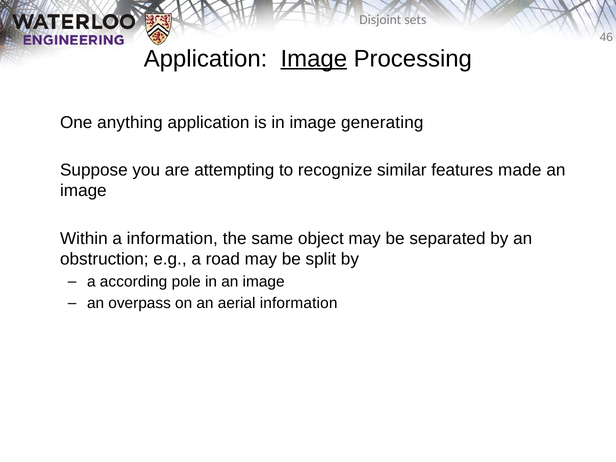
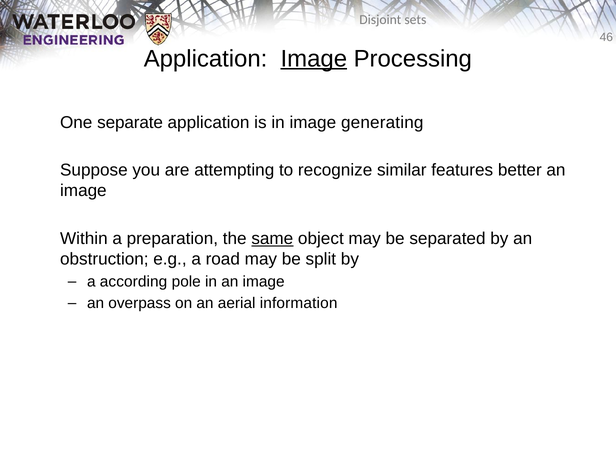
anything: anything -> separate (130, 122)
made: made -> better (520, 170)
a information: information -> preparation (172, 239)
same underline: none -> present (272, 239)
